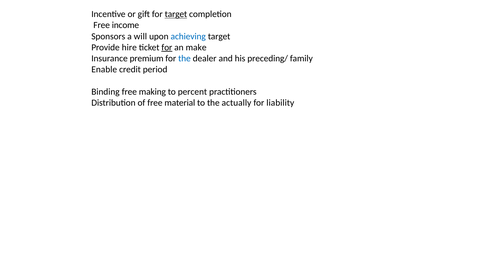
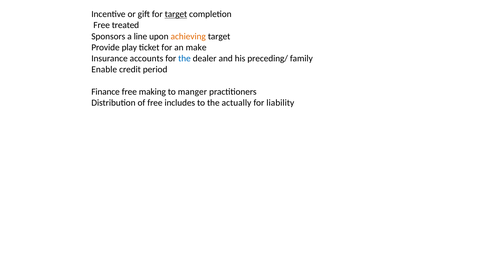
income: income -> treated (125, 25)
will: will -> line (140, 36)
achieving colour: blue -> orange (188, 36)
hire: hire -> play (129, 47)
for underline: present -> none (167, 47)
premium: premium -> accounts (147, 58)
Binding: Binding -> Finance (106, 92)
percent: percent -> manger (192, 92)
material: material -> includes (180, 103)
